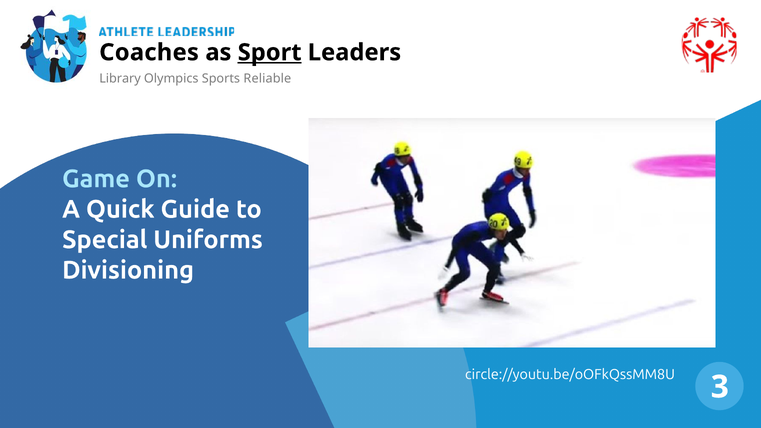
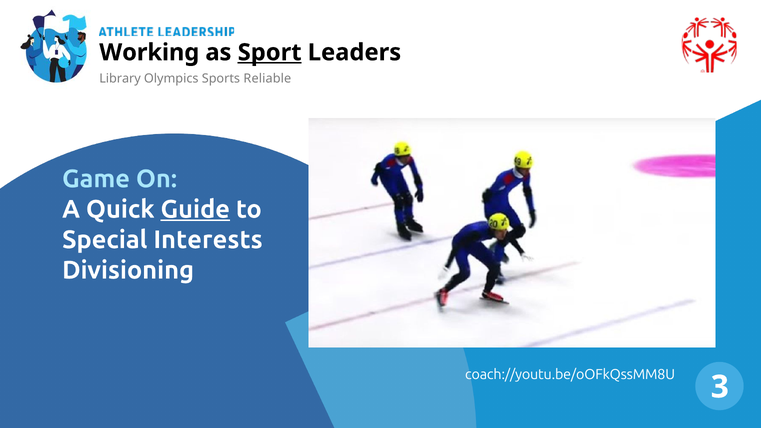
Coaches: Coaches -> Working (149, 52)
Guide underline: none -> present (195, 209)
Uniforms: Uniforms -> Interests (208, 240)
circle://youtu.be/oOFkQssMM8U: circle://youtu.be/oOFkQssMM8U -> coach://youtu.be/oOFkQssMM8U (570, 375)
